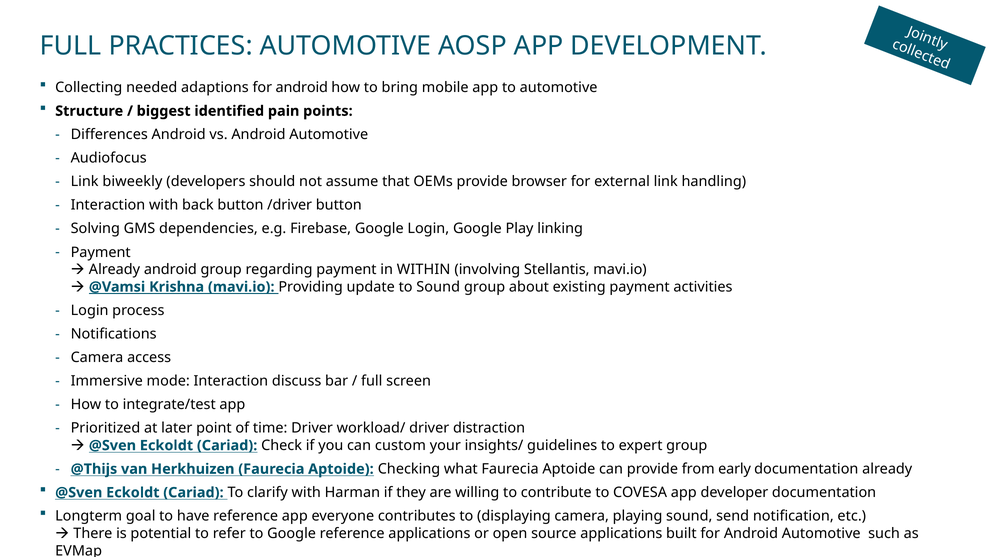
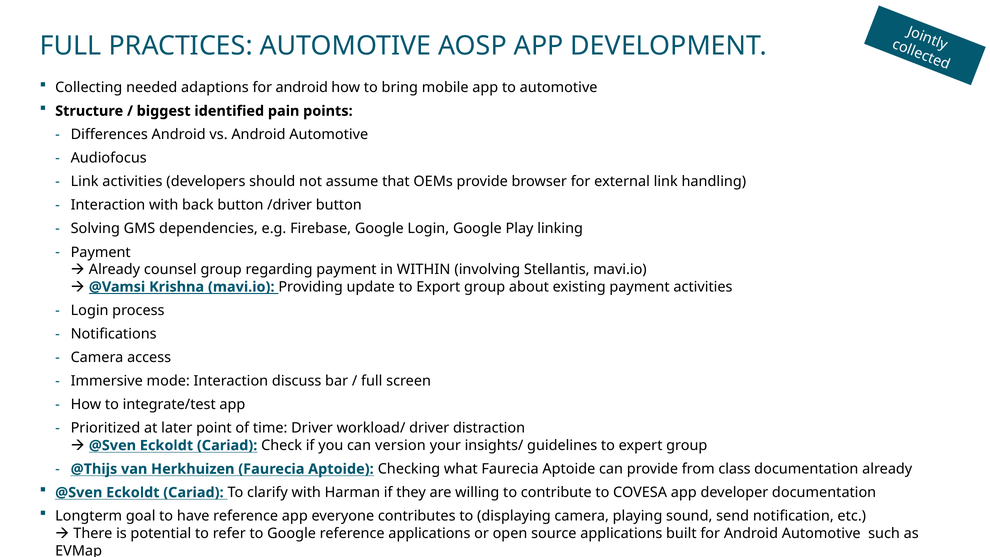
Link biweekly: biweekly -> activities (132, 182)
Already android: android -> counsel (170, 270)
to Sound: Sound -> Export (438, 287)
custom: custom -> version (400, 445)
early: early -> class (735, 469)
